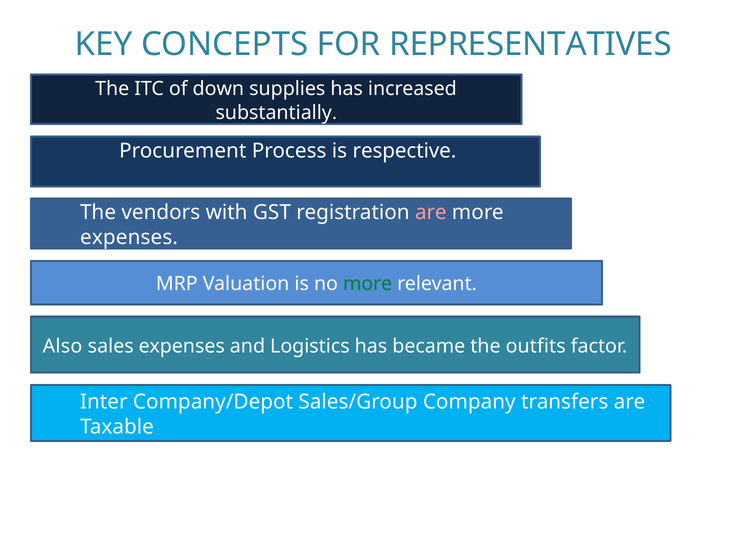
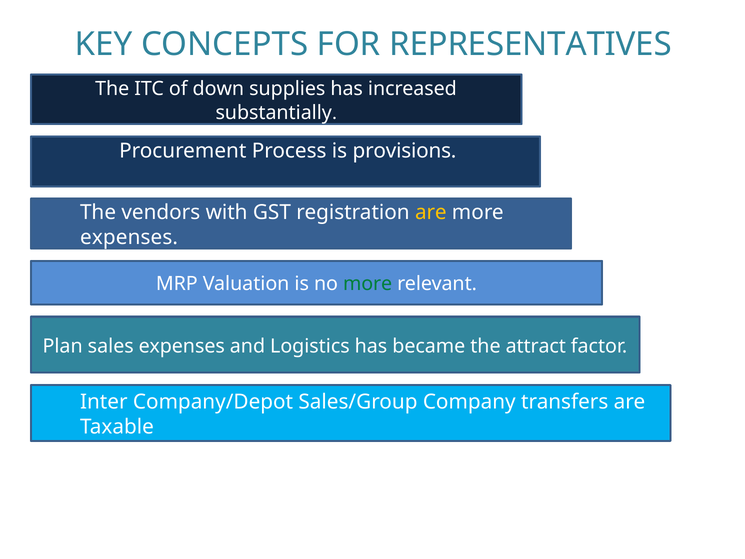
respective: respective -> provisions (404, 151)
are colour: pink -> yellow (431, 213)
Also: Also -> Plan (63, 346)
outfits: outfits -> attract (536, 346)
